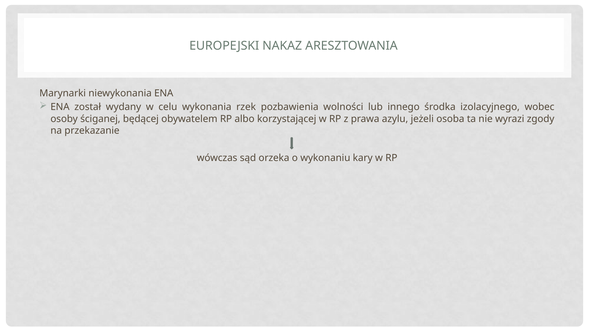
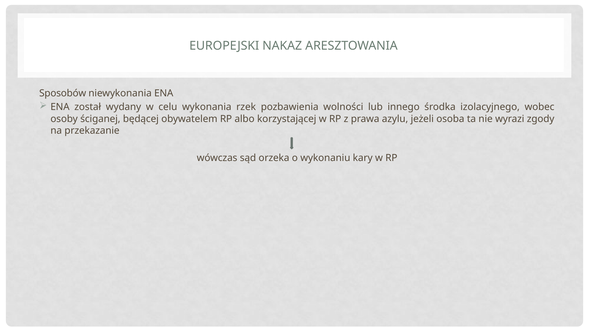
Marynarki: Marynarki -> Sposobów (63, 93)
